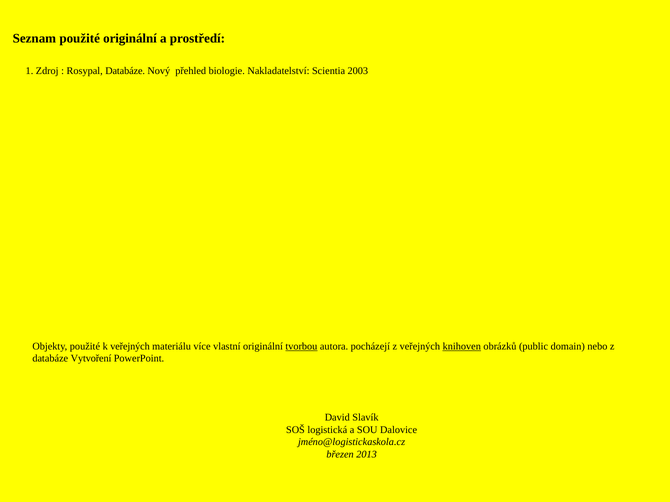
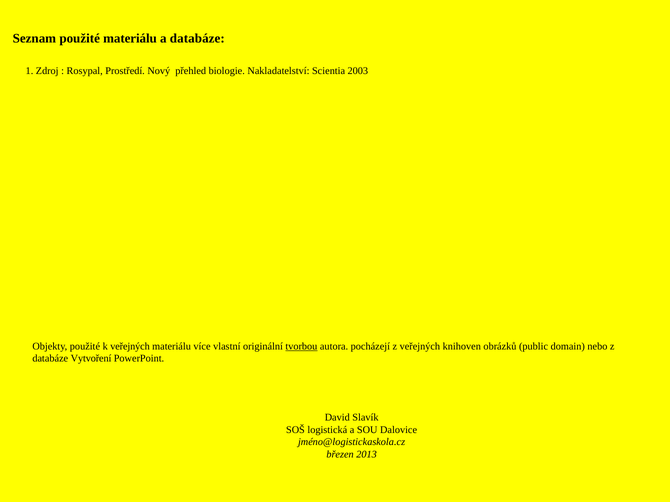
použité originální: originální -> materiálu (130, 39)
a prostředí: prostředí -> databáze (197, 39)
Rosypal Databáze: Databáze -> Prostředí (125, 71)
knihoven underline: present -> none (462, 347)
